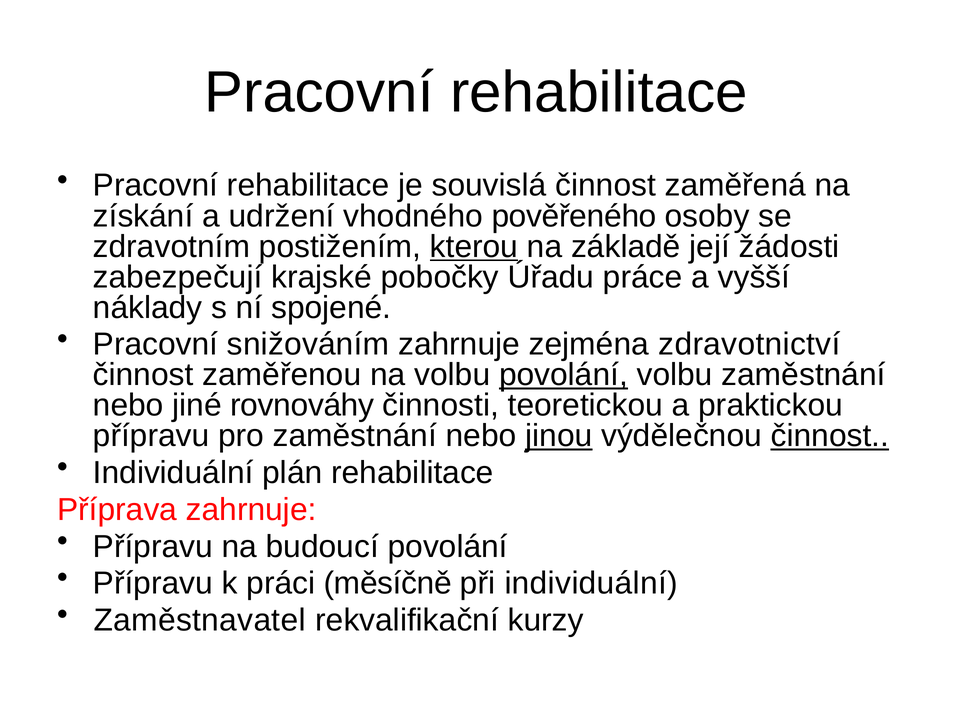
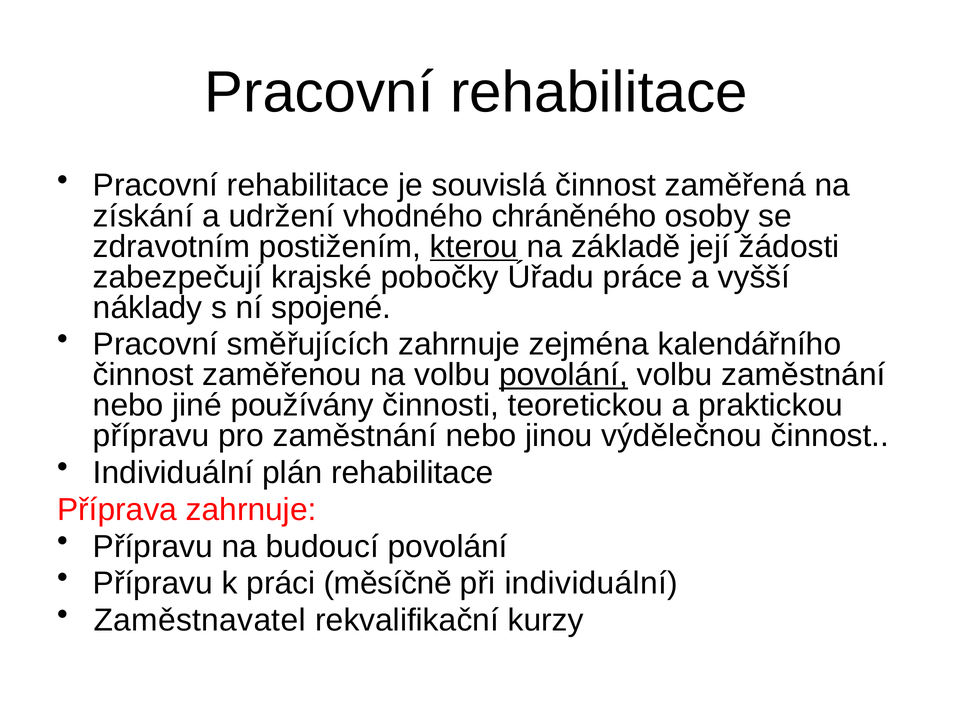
pověřeného: pověřeného -> chráněného (574, 216)
snižováním: snižováním -> směřujících (308, 344)
zdravotnictví: zdravotnictví -> kalendářního (750, 344)
rovnováhy: rovnováhy -> používány (302, 405)
jinou underline: present -> none (559, 436)
činnost underline: present -> none (830, 436)
